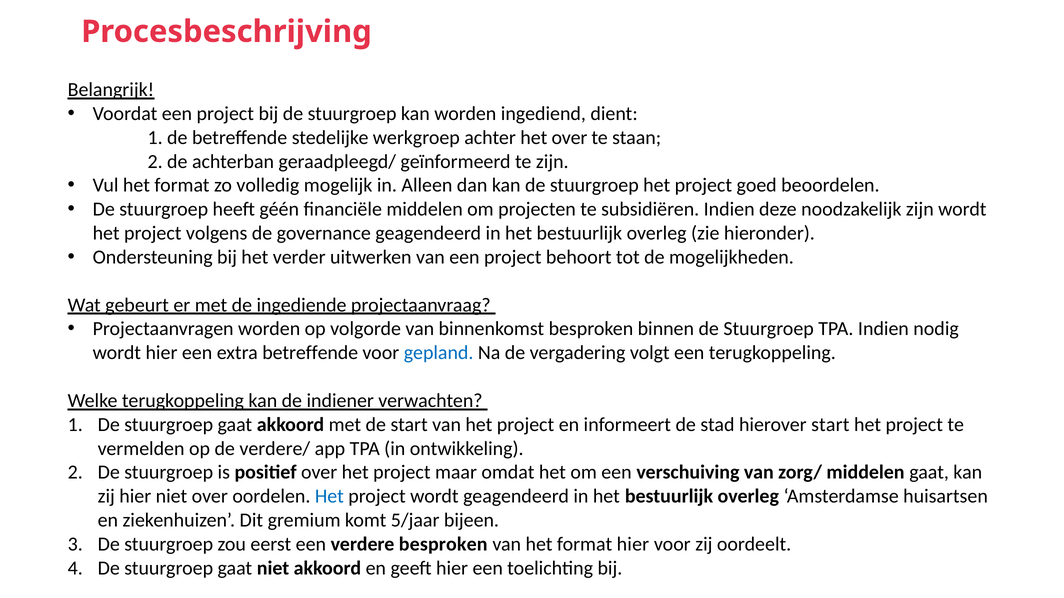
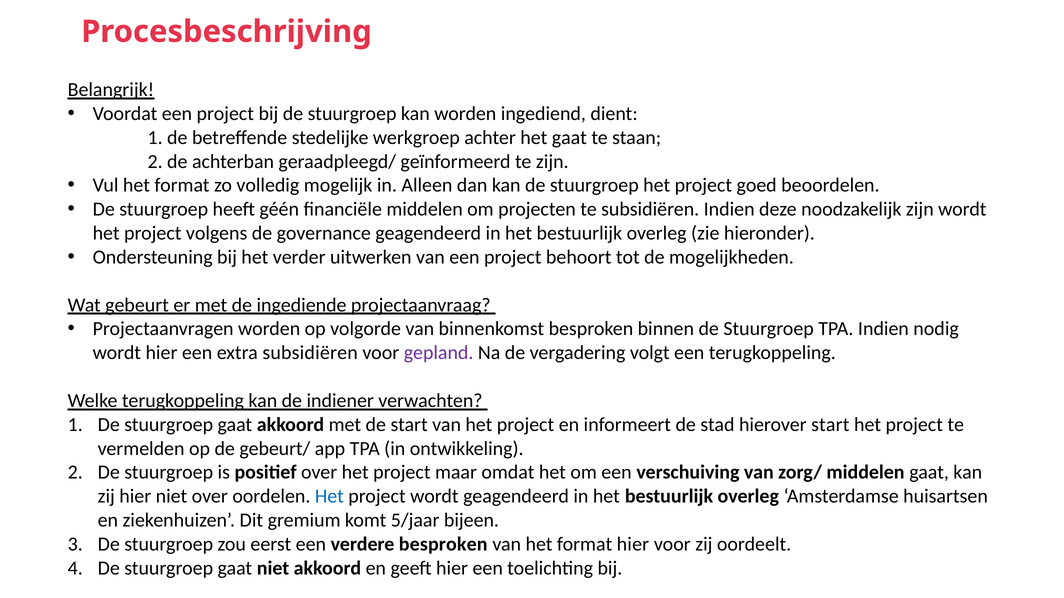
het over: over -> gaat (569, 138)
extra betreffende: betreffende -> subsidiëren (310, 353)
gepland colour: blue -> purple (439, 353)
verdere/: verdere/ -> gebeurt/ (275, 449)
